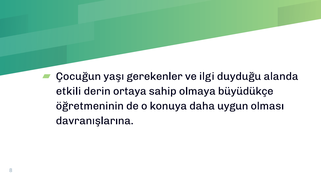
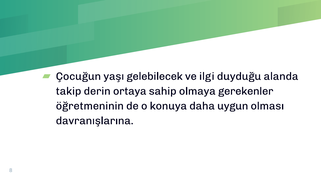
gerekenler: gerekenler -> gelebilecek (155, 76)
etkili: etkili -> takip (69, 91)
büyüdükçe: büyüdükçe -> gerekenler (246, 91)
